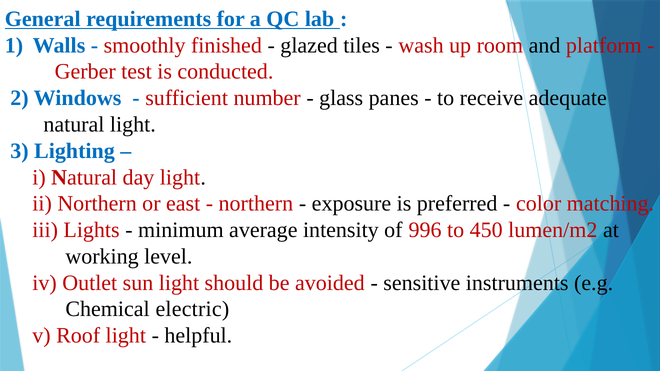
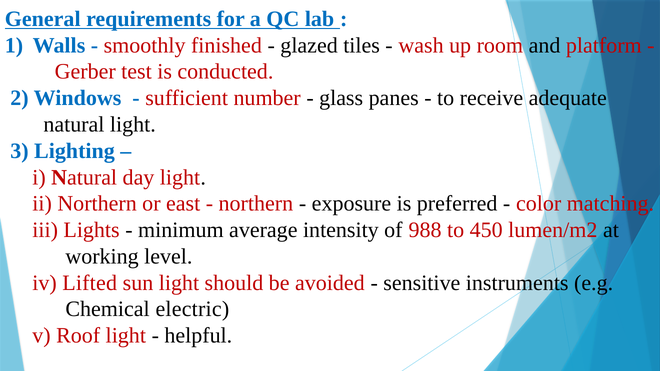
996: 996 -> 988 (425, 230)
Outlet: Outlet -> Lifted (90, 283)
